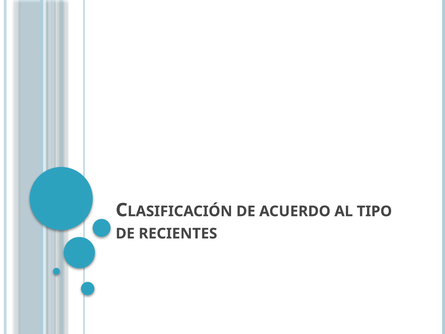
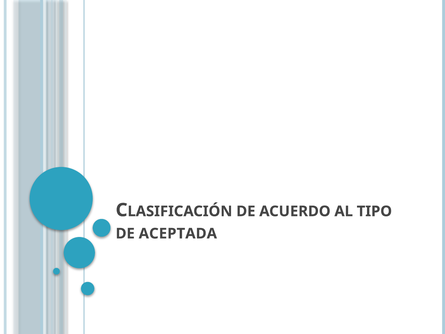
RECIENTES: RECIENTES -> ACEPTADA (178, 233)
